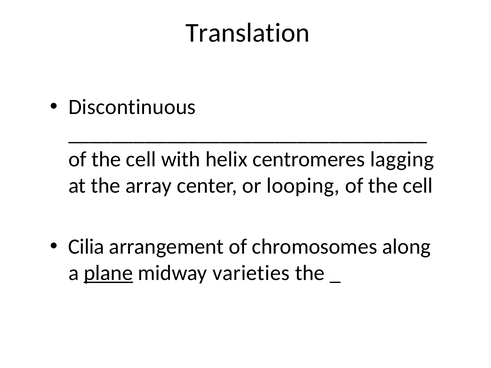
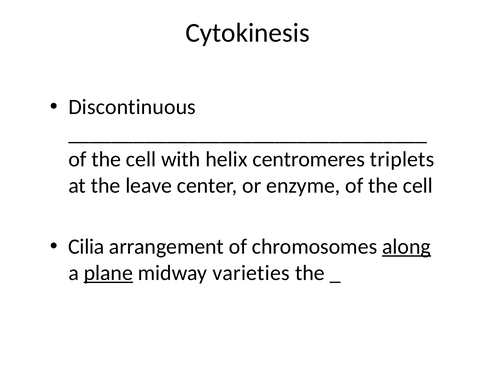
Translation: Translation -> Cytokinesis (248, 33)
lagging: lagging -> triplets (402, 160)
array: array -> leave (149, 186)
looping: looping -> enzyme (303, 186)
along underline: none -> present (407, 247)
